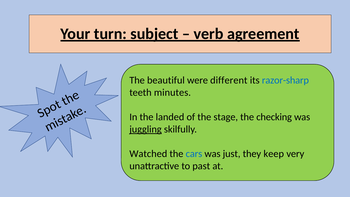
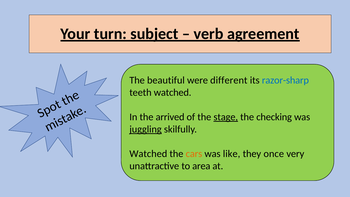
teeth minutes: minutes -> watched (173, 92)
landed: landed -> arrived (170, 117)
stage underline: none -> present (226, 117)
cars colour: blue -> orange (194, 154)
just: just -> like (232, 154)
keep: keep -> once (274, 154)
past: past -> area (201, 166)
